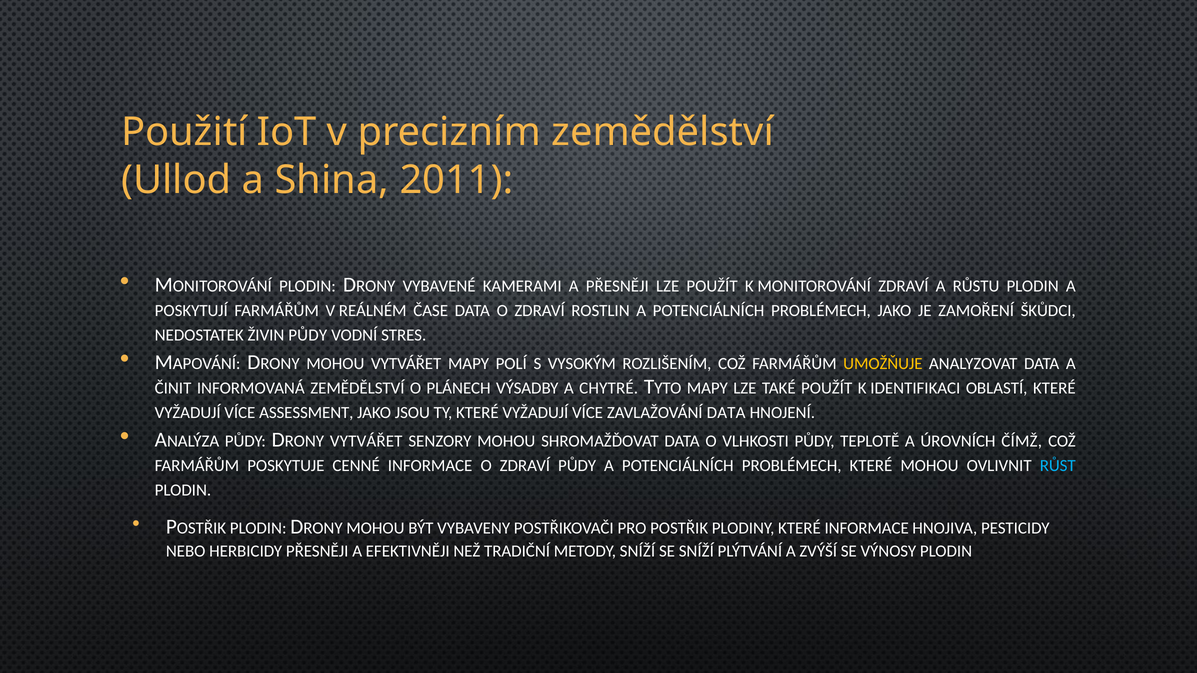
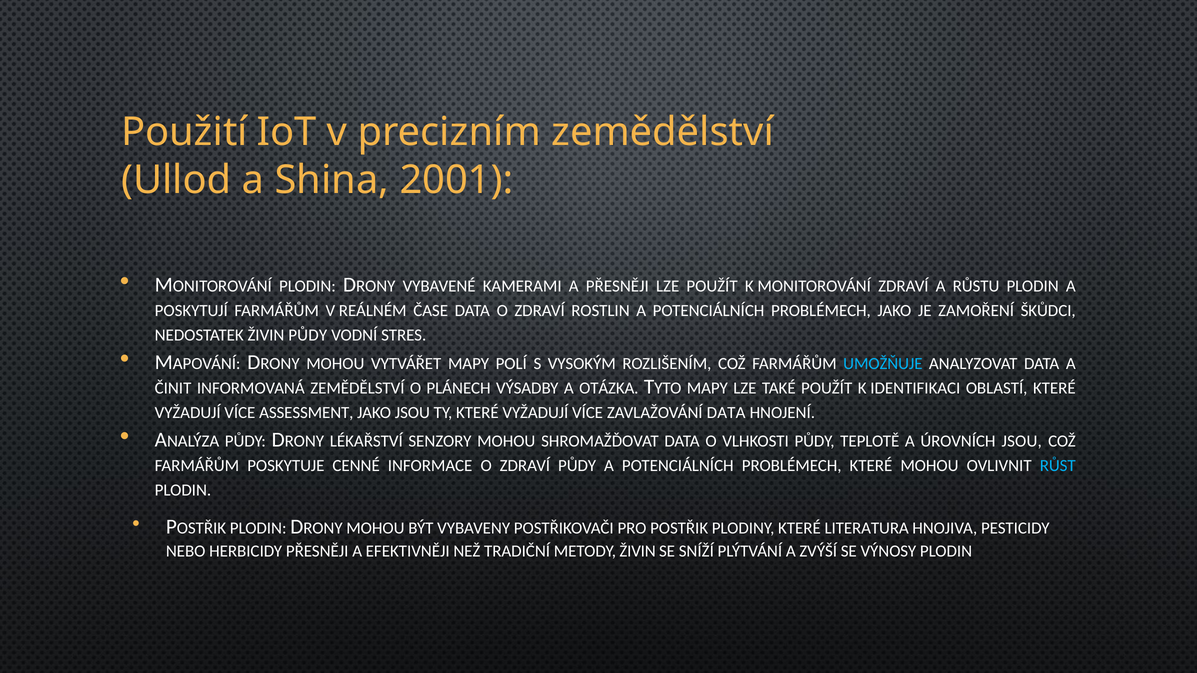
2011: 2011 -> 2001 (457, 180)
UMOŽŇUJE colour: yellow -> light blue (883, 364)
CHYTRÉ: CHYTRÉ -> OTÁZKA (609, 388)
VYTVÁŘET: VYTVÁŘET -> LÉKAŘSTVÍ (366, 441)
ÚROVNÍCH ČÍMŽ: ČÍMŽ -> JSOU (1022, 441)
KTERÉ INFORMACE: INFORMACE -> LITERATURA (867, 529)
METODY SNÍŽÍ: SNÍŽÍ -> ŽIVIN (638, 551)
